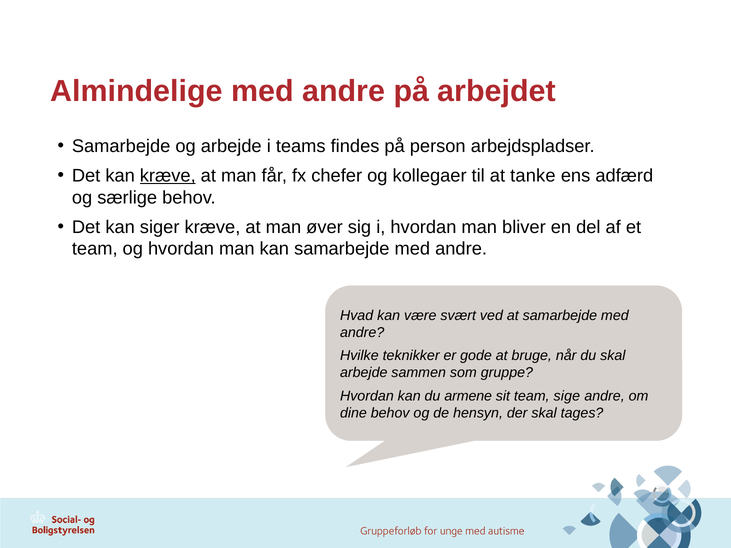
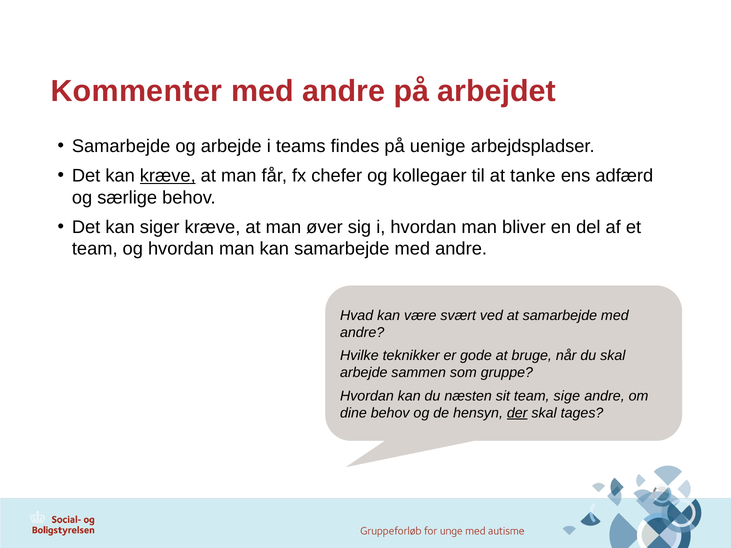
Almindelige: Almindelige -> Kommenter (136, 91)
person: person -> uenige (438, 146)
armene: armene -> næsten (468, 396)
der underline: none -> present (517, 413)
